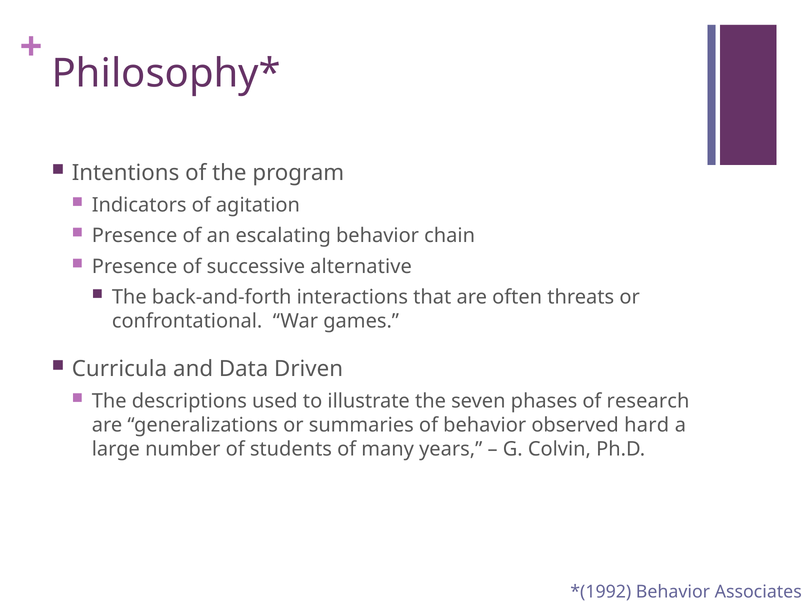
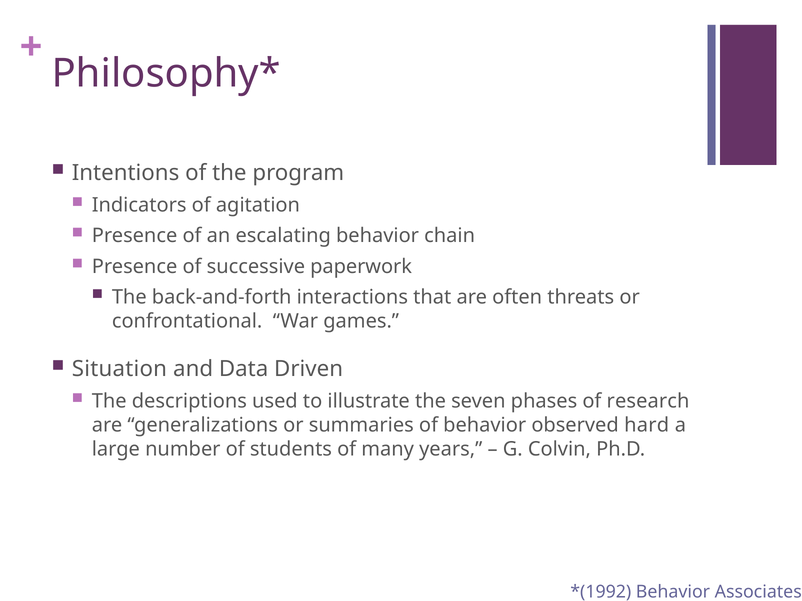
alternative: alternative -> paperwork (361, 267)
Curricula: Curricula -> Situation (119, 369)
